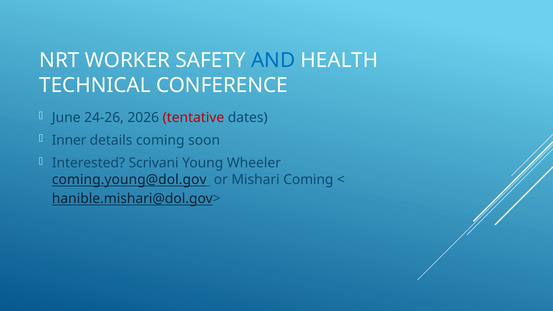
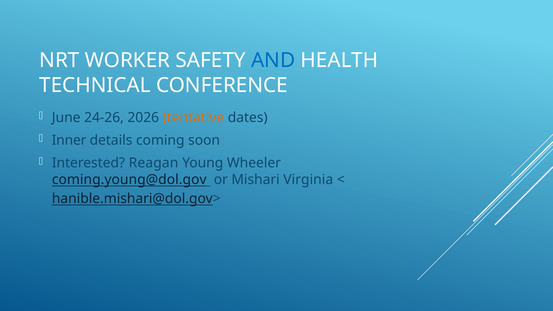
tentative colour: red -> orange (193, 118)
Scrivani: Scrivani -> Reagan (154, 163)
Mishari Coming: Coming -> Virginia (308, 180)
